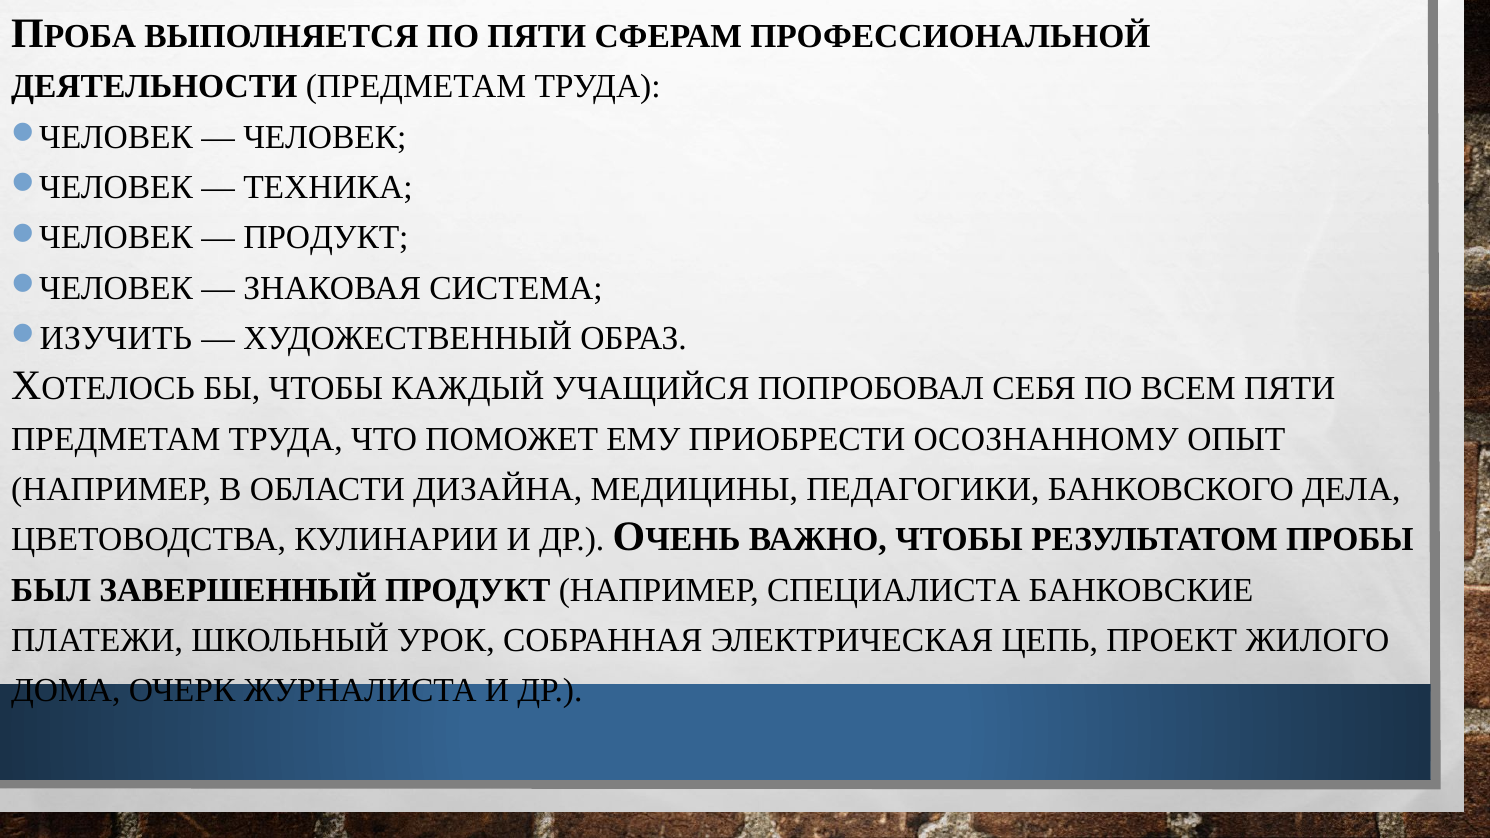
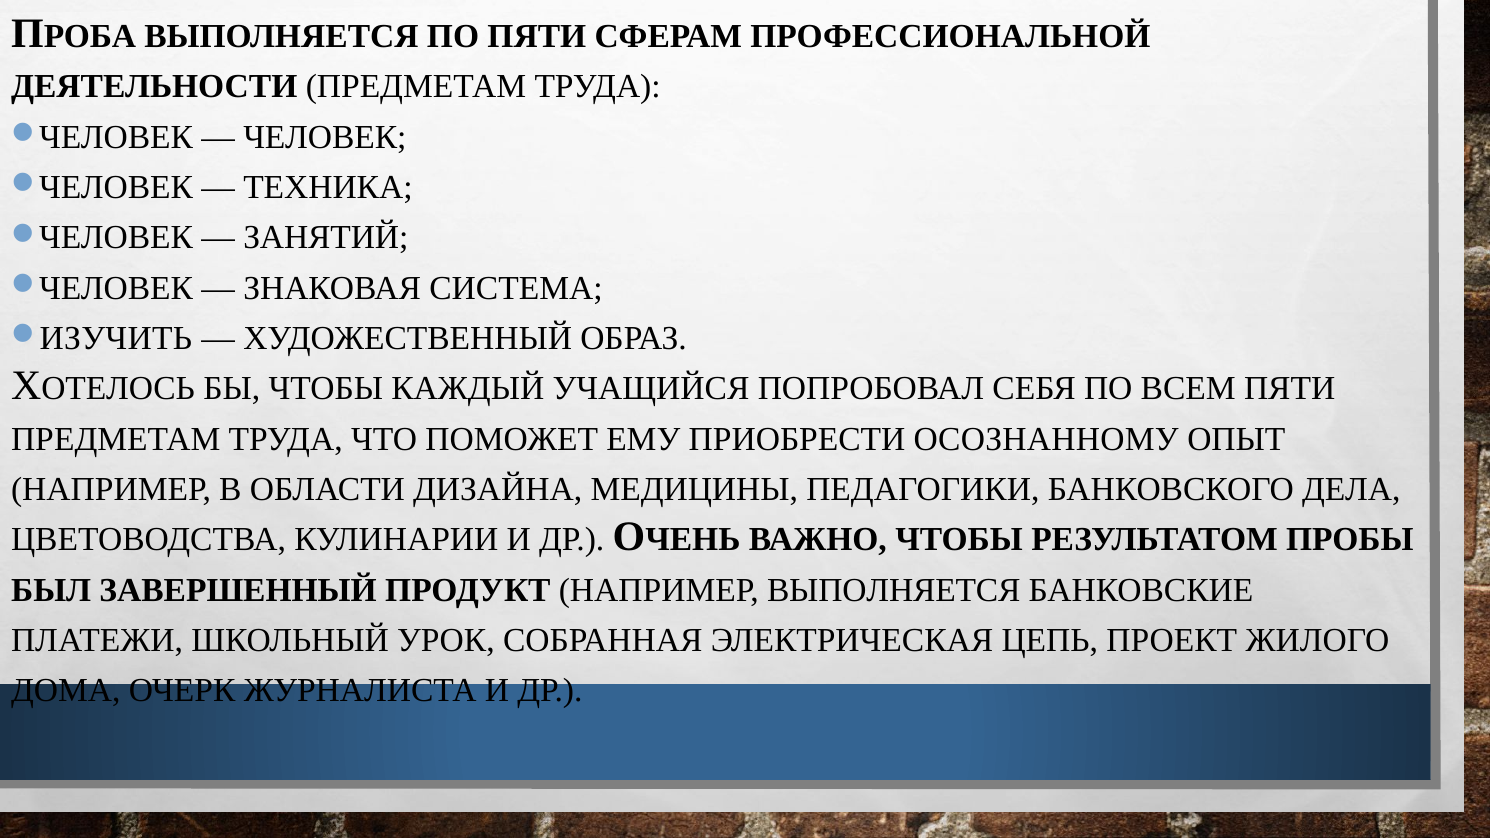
ПРОДУКТ: ПРОДУКТ -> ЗАНЯТИЙ (326, 238)
НАПРИМЕР СПЕЦИАЛИСТА: СПЕЦИАЛИСТА -> ВЫПОЛНЯЕТСЯ (894, 590)
